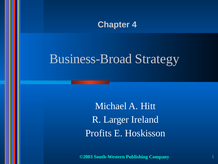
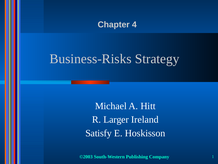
Business-Broad: Business-Broad -> Business-Risks (91, 59)
Profits: Profits -> Satisfy (99, 133)
